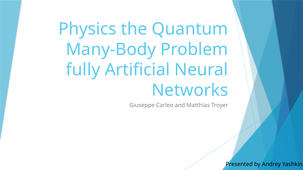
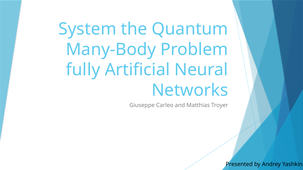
Physics: Physics -> System (87, 29)
